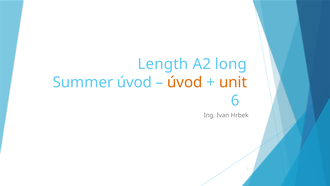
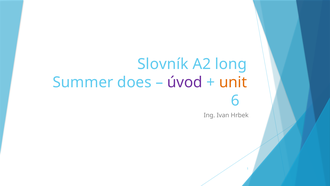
Length: Length -> Slovník (163, 64)
Summer úvod: úvod -> does (134, 82)
úvod colour: orange -> purple (185, 82)
